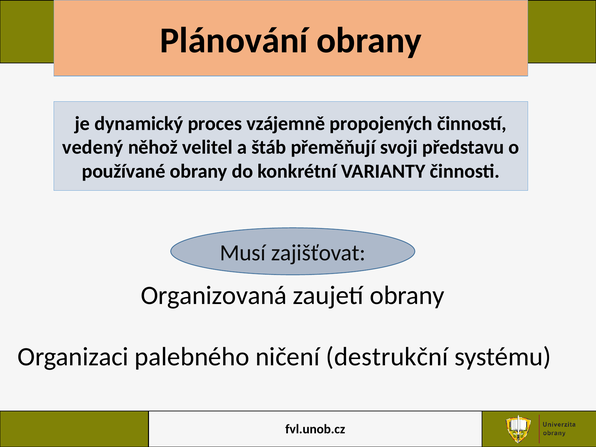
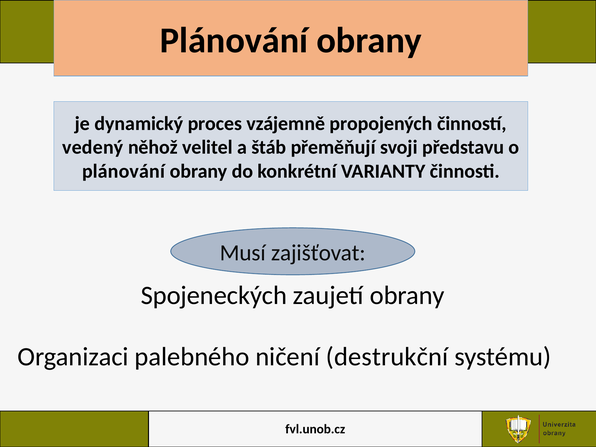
používané: používané -> plánování (123, 171)
Organizovaná: Organizovaná -> Spojeneckých (214, 295)
